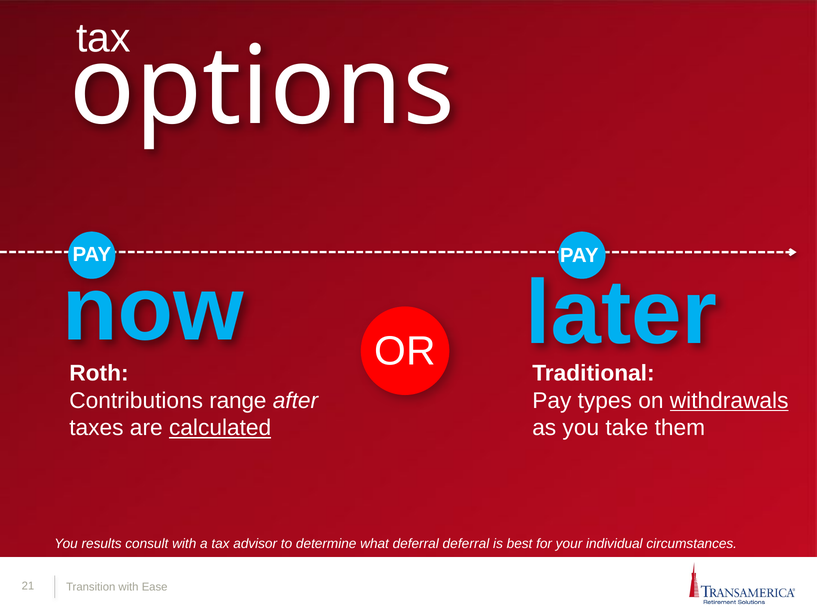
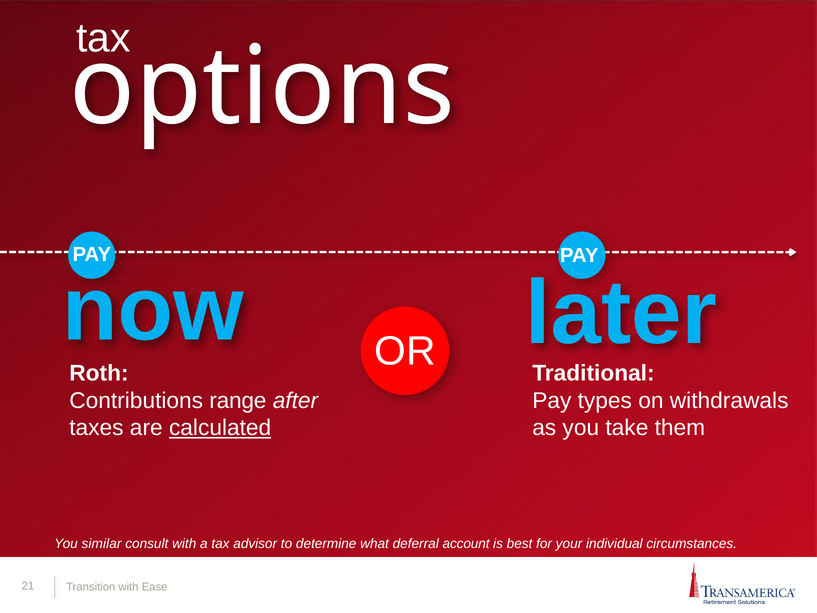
withdrawals underline: present -> none (729, 401)
results: results -> similar (102, 544)
deferral deferral: deferral -> account (466, 544)
